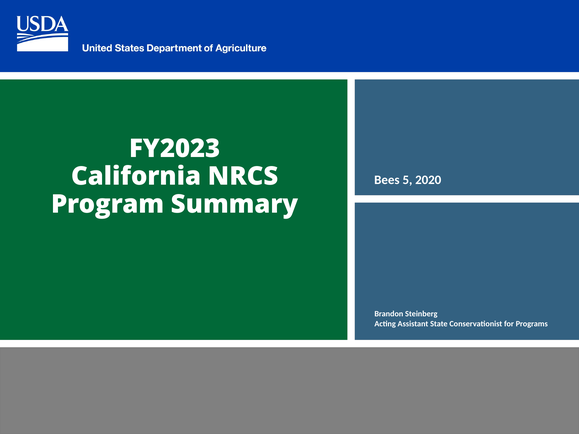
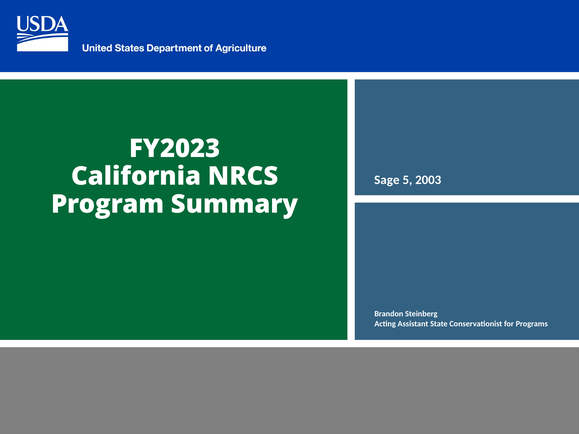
Bees: Bees -> Sage (387, 180)
2020: 2020 -> 2003 (428, 180)
